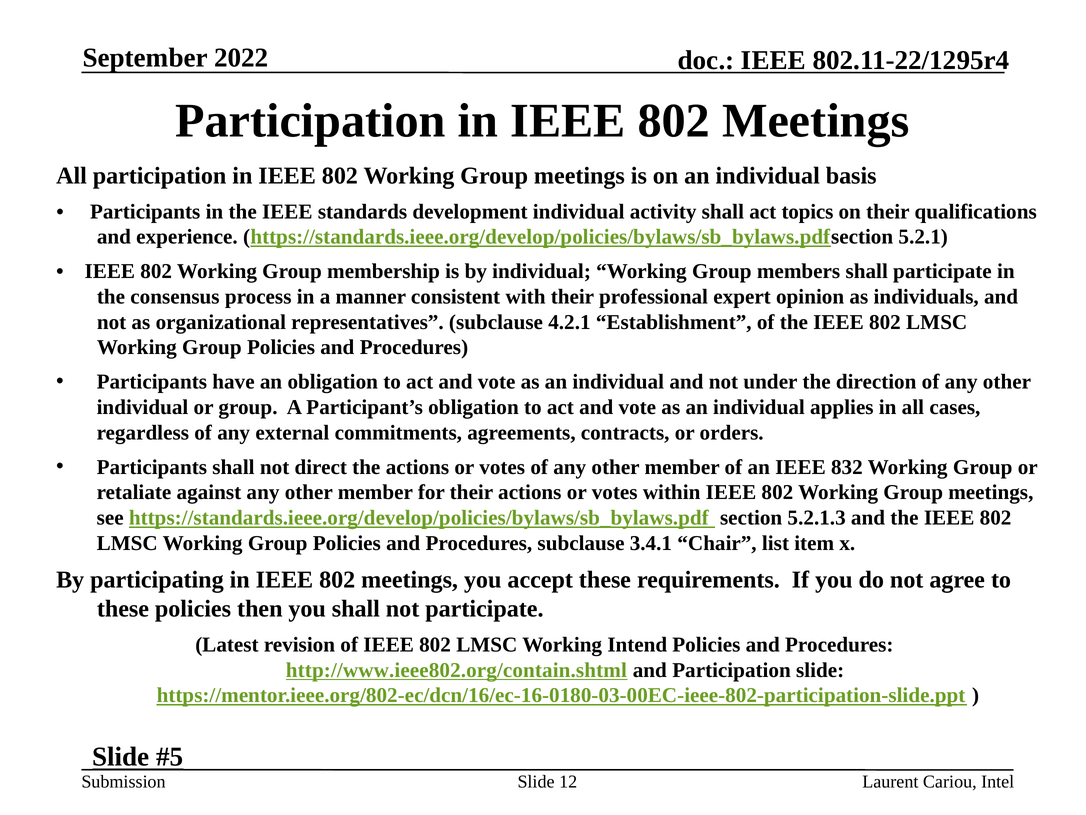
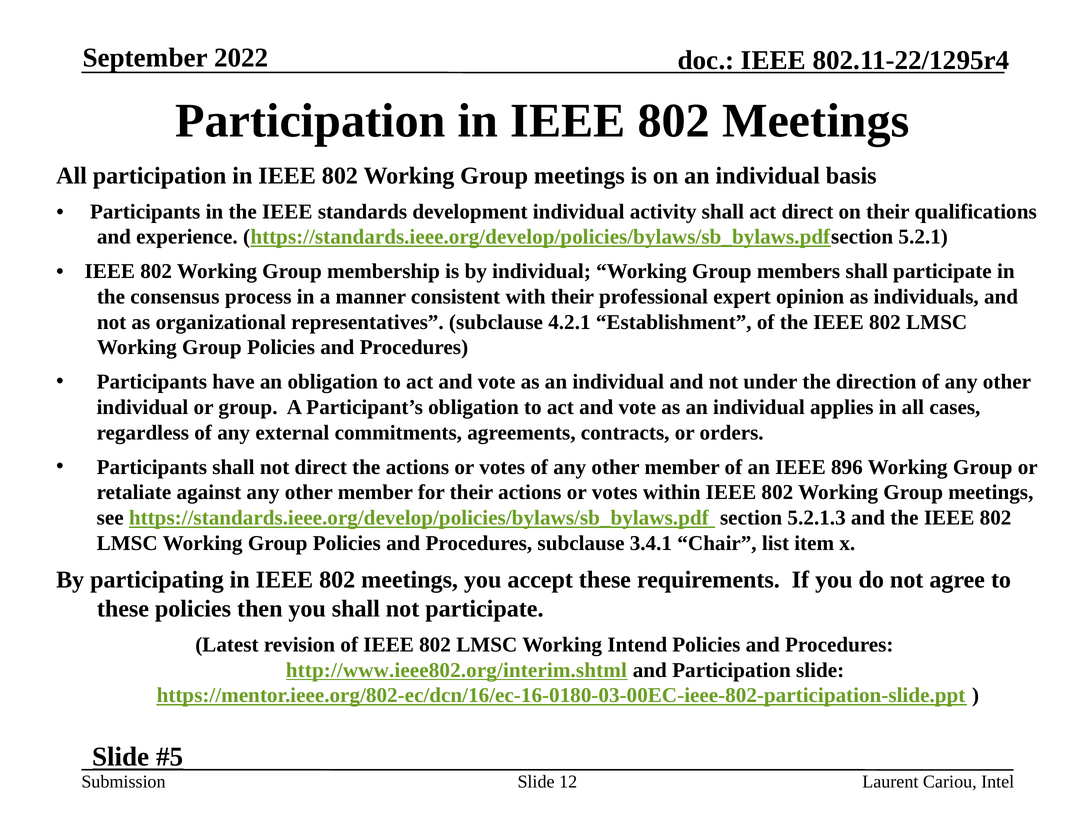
act topics: topics -> direct (807, 211)
832: 832 -> 896 (847, 467)
http://www.ieee802.org/contain.shtml: http://www.ieee802.org/contain.shtml -> http://www.ieee802.org/interim.shtml (456, 670)
